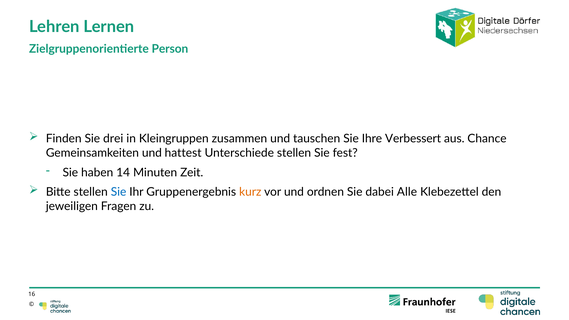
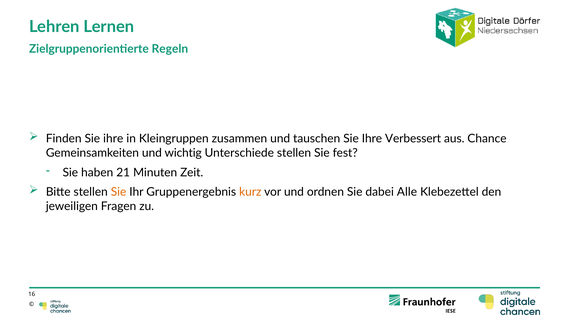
Person: Person -> Regeln (170, 49)
Finden Sie drei: drei -> ihre (113, 139)
hattest: hattest -> wichtig (183, 153)
14: 14 -> 21 (123, 172)
Sie colour: blue -> orange (119, 192)
